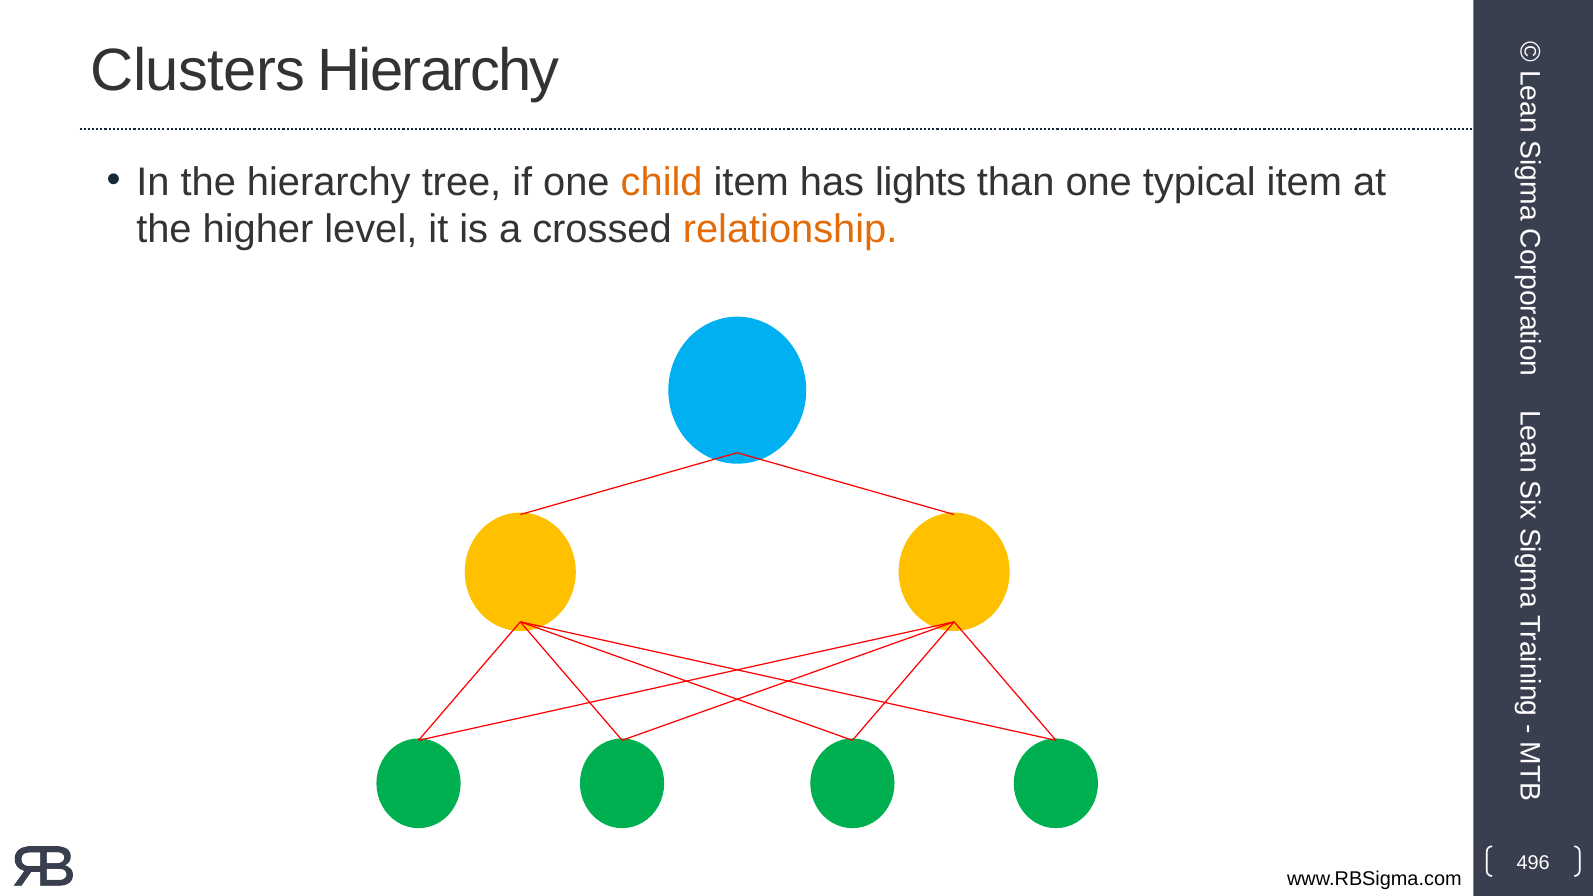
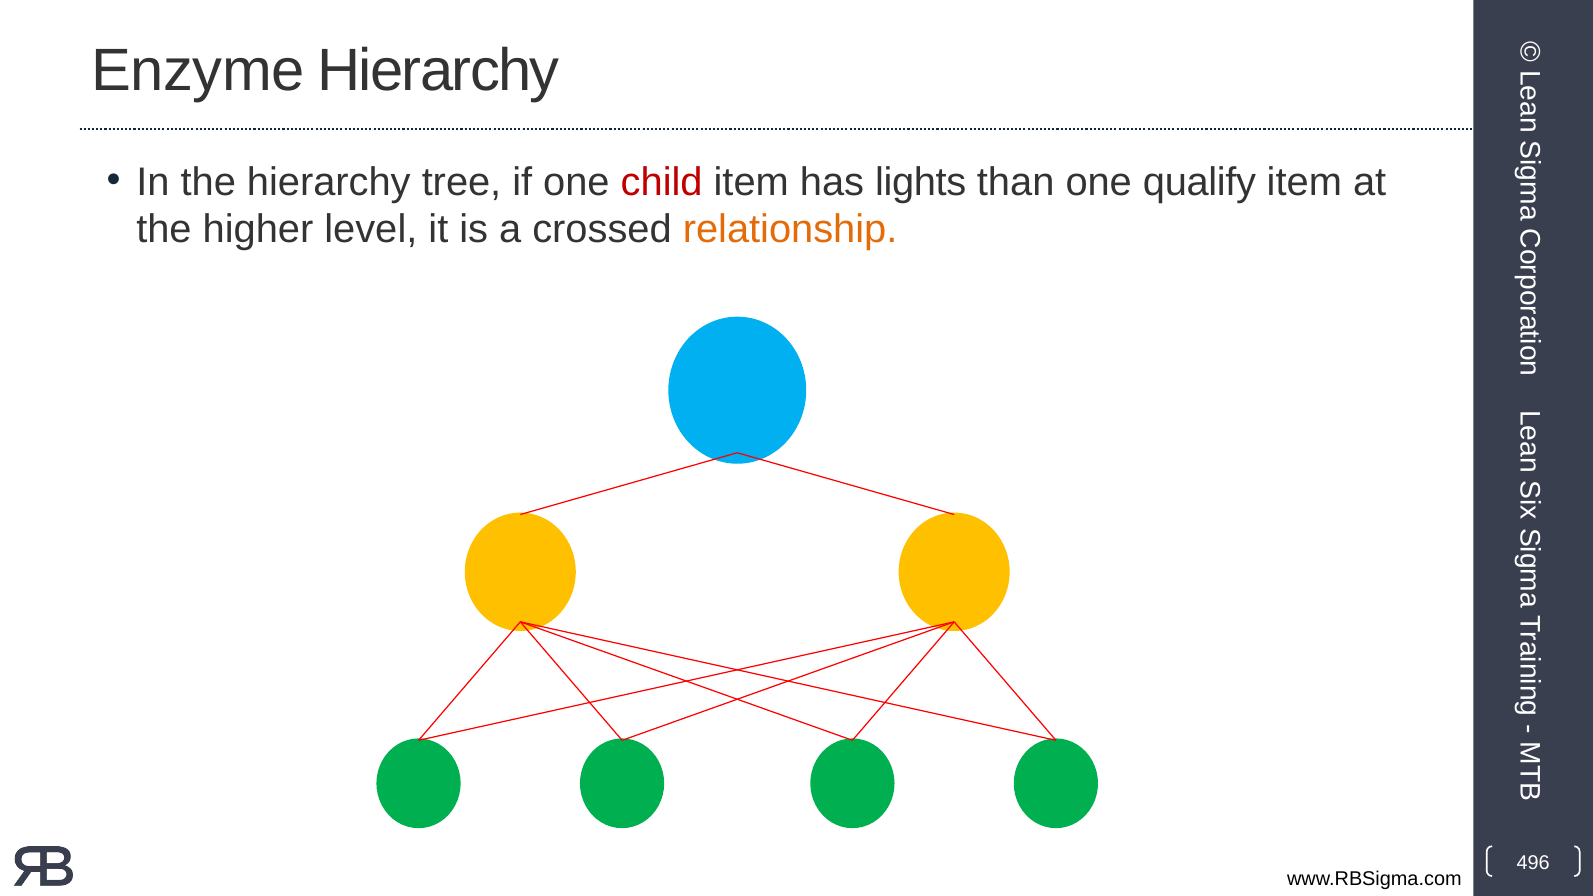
Clusters: Clusters -> Enzyme (198, 71)
child colour: orange -> red (662, 182)
typical: typical -> qualify (1199, 182)
